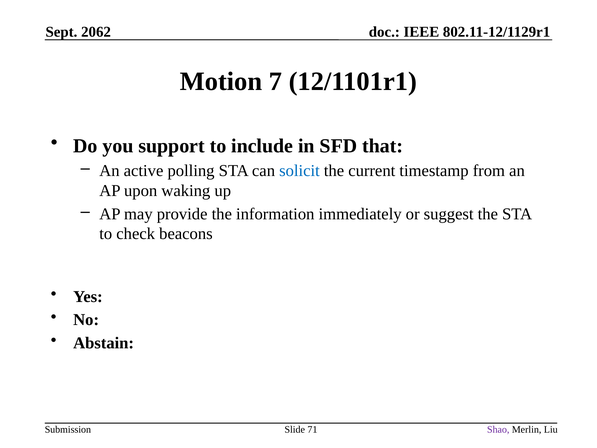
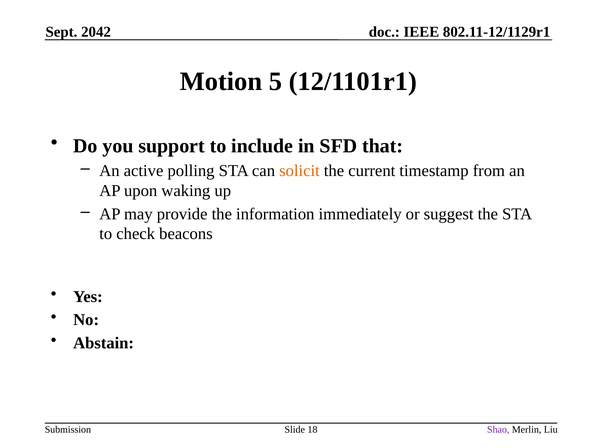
2062: 2062 -> 2042 (96, 32)
7: 7 -> 5 (276, 81)
solicit colour: blue -> orange (299, 171)
71: 71 -> 18 (312, 429)
